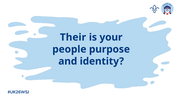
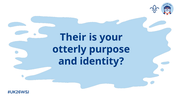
people: people -> otterly (69, 49)
